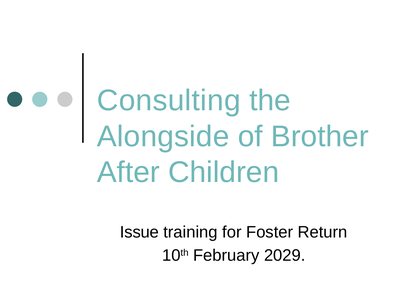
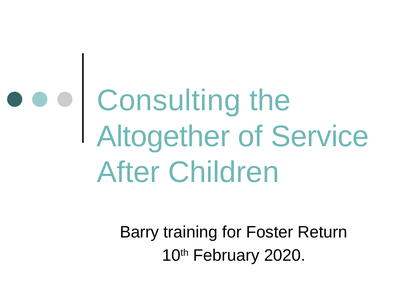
Alongside: Alongside -> Altogether (163, 136)
Brother: Brother -> Service (320, 136)
Issue: Issue -> Barry (139, 232)
2029: 2029 -> 2020 (285, 255)
